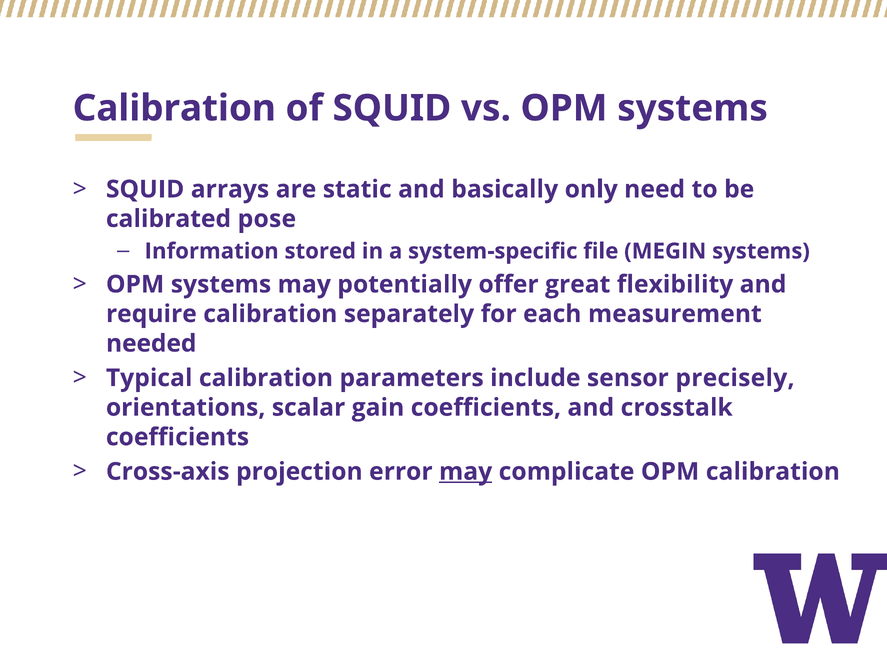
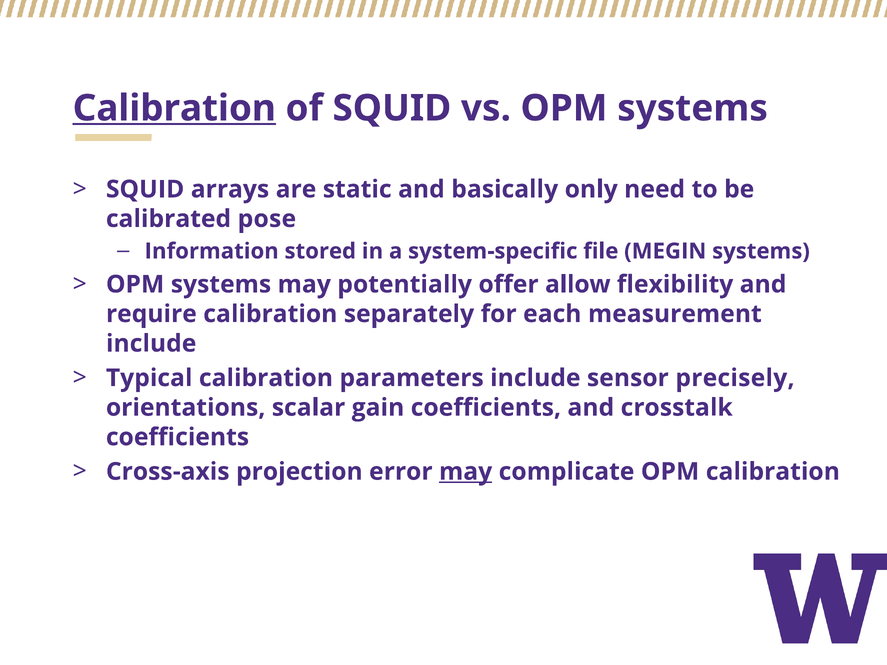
Calibration underline: none -> present (174, 108)
great: great -> allow (578, 284)
needed: needed -> include (151, 344)
